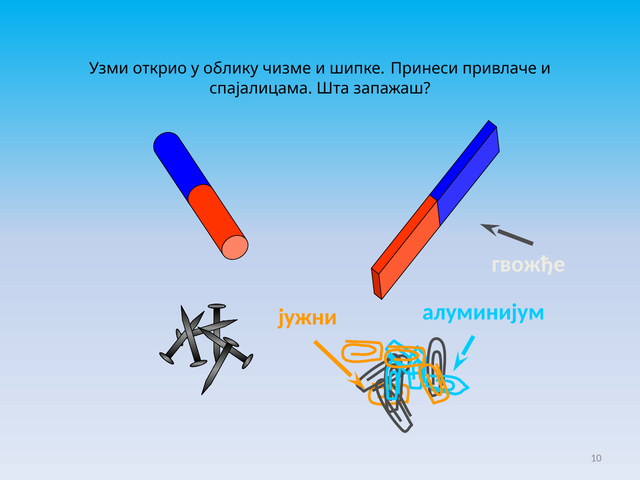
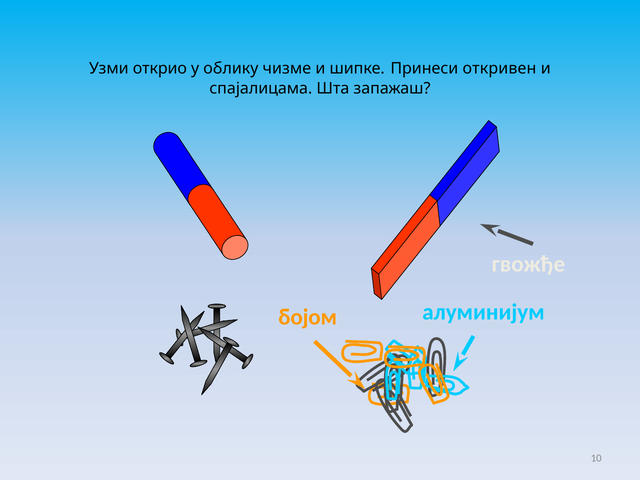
привлаче: привлаче -> откривен (499, 68)
јужни: јужни -> бојом (308, 317)
